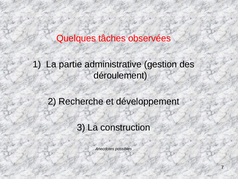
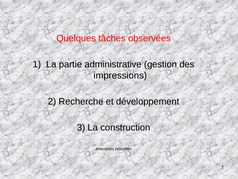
déroulement: déroulement -> impressions (120, 75)
